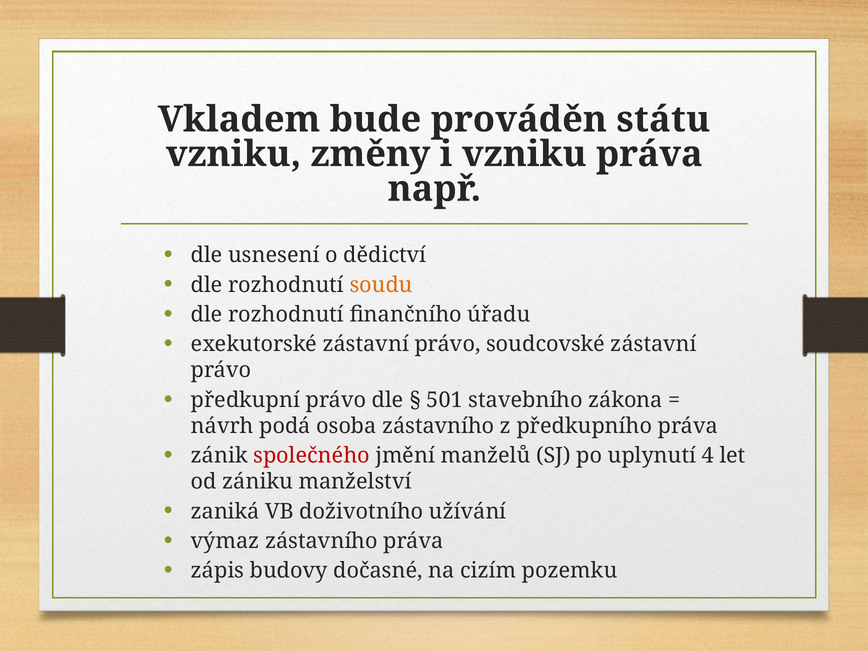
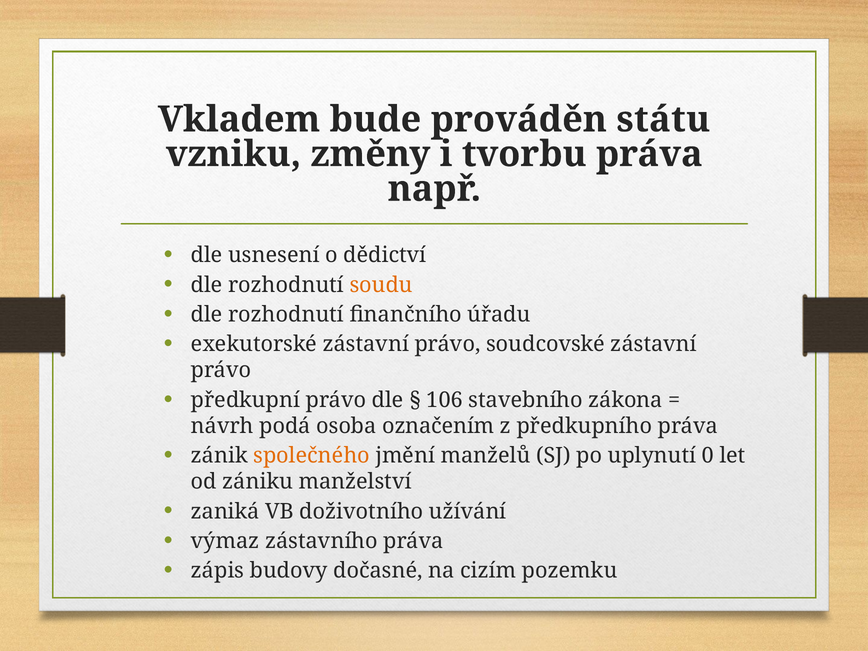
i vzniku: vzniku -> tvorbu (524, 154)
501: 501 -> 106 (445, 400)
osoba zástavního: zástavního -> označením (438, 426)
společného colour: red -> orange (312, 456)
4: 4 -> 0 (708, 456)
